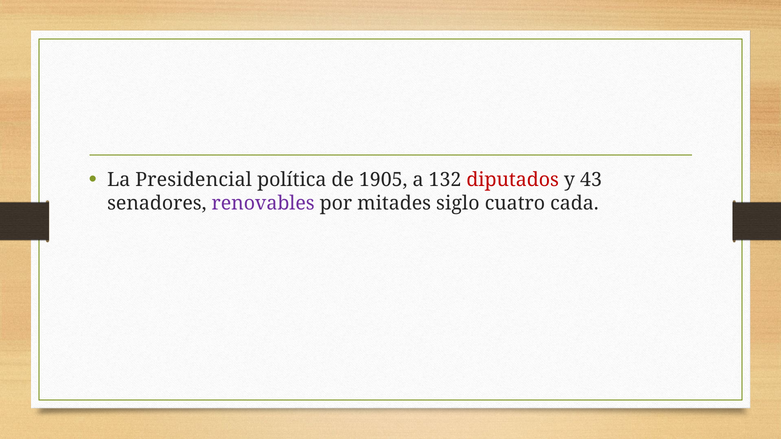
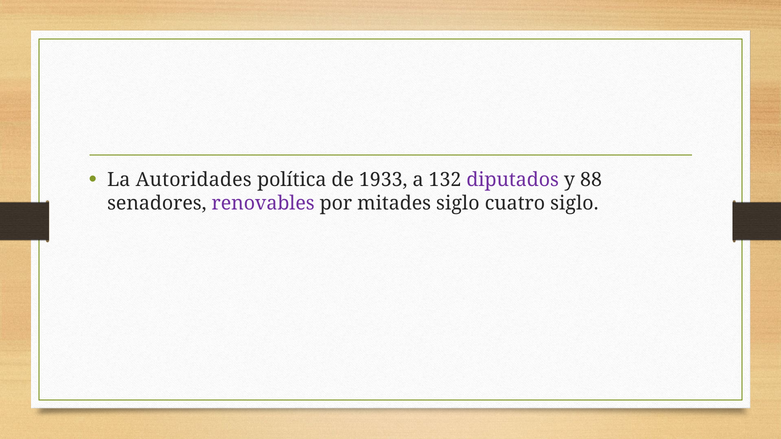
Presidencial: Presidencial -> Autoridades (194, 180)
1905: 1905 -> 1933 (383, 180)
diputados colour: red -> purple (513, 180)
43: 43 -> 88 (591, 180)
cuatro cada: cada -> siglo (574, 203)
